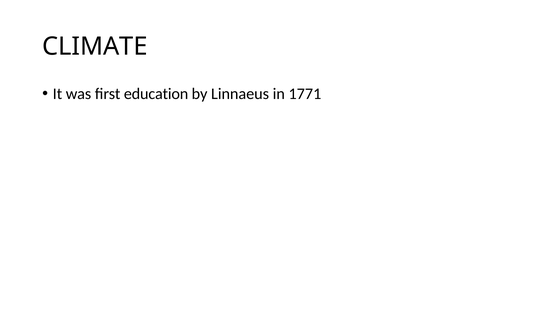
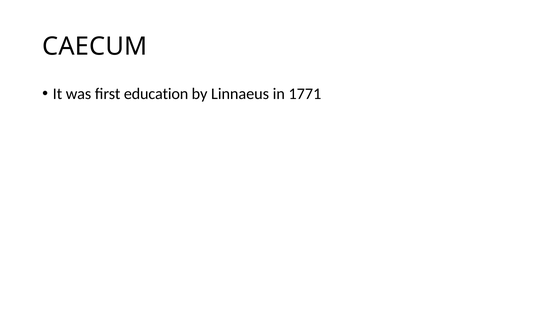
CLIMATE: CLIMATE -> CAECUM (95, 47)
